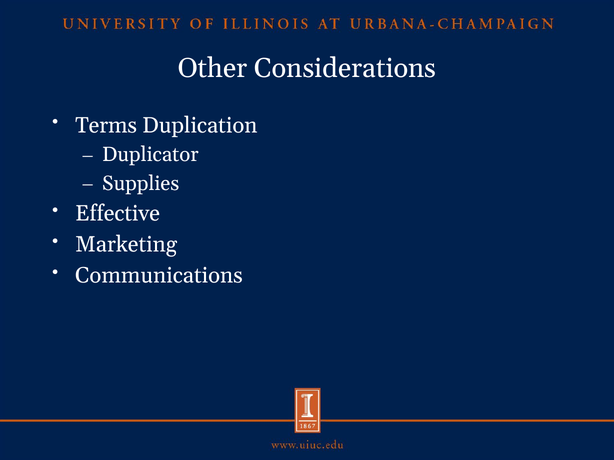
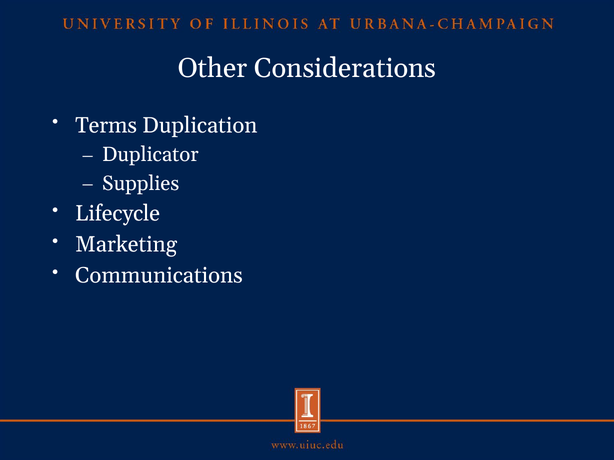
Effective: Effective -> Lifecycle (118, 214)
